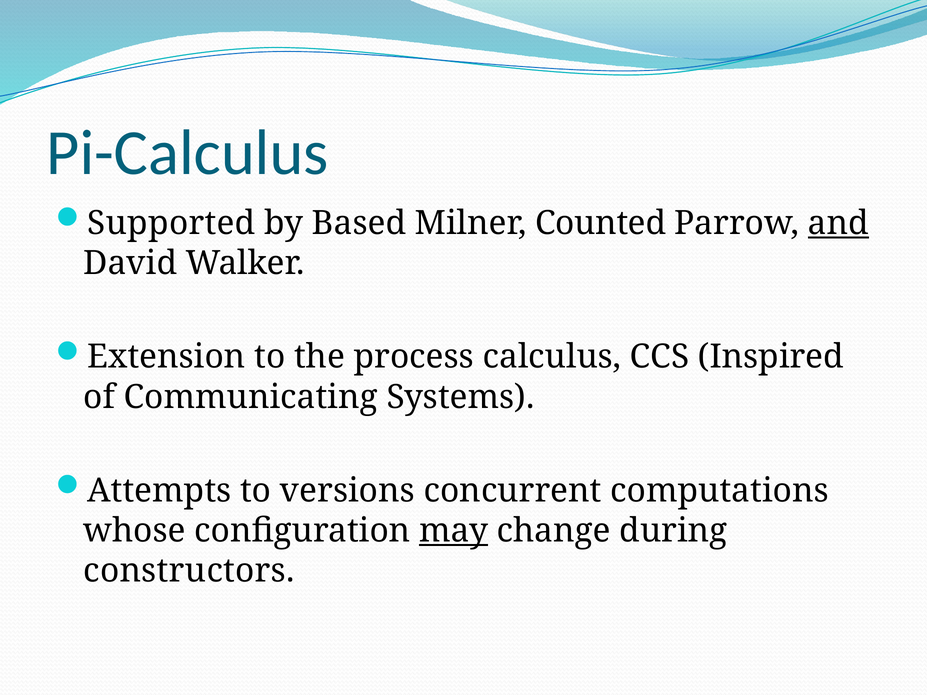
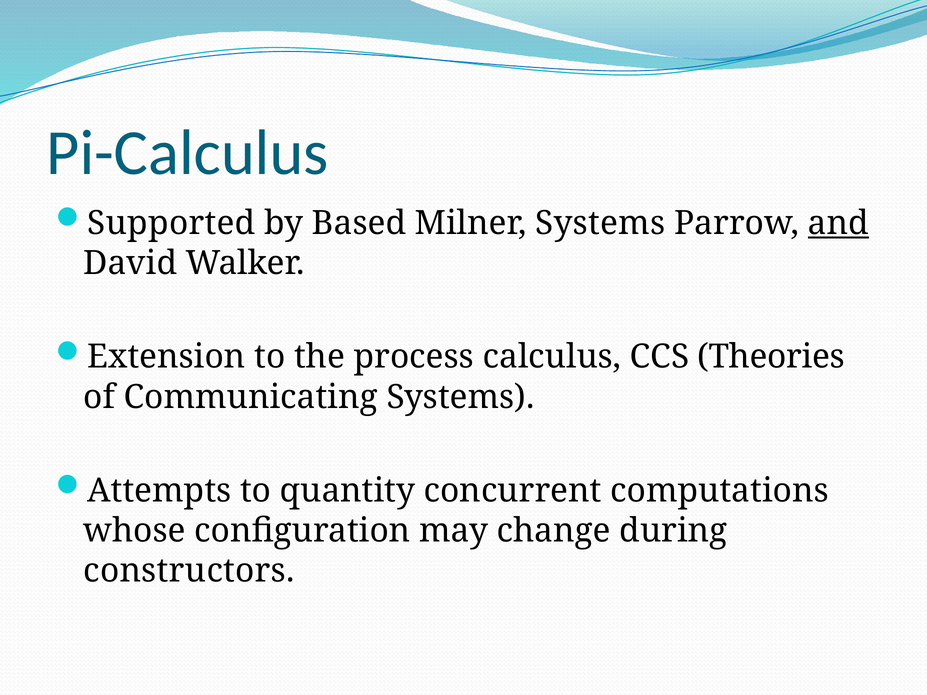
Milner Counted: Counted -> Systems (600, 223)
Inspired: Inspired -> Theories (771, 357)
versions: versions -> quantity (347, 491)
may underline: present -> none (454, 531)
